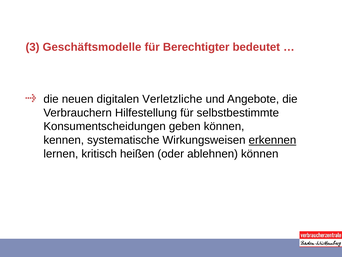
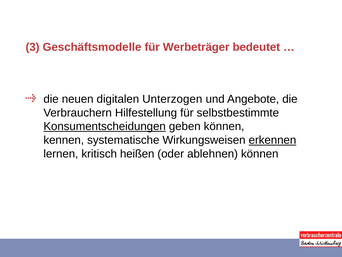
Berechtigter: Berechtigter -> Werbeträger (196, 47)
Verletzliche: Verletzliche -> Unterzogen (172, 99)
Konsumentscheidungen underline: none -> present (105, 126)
